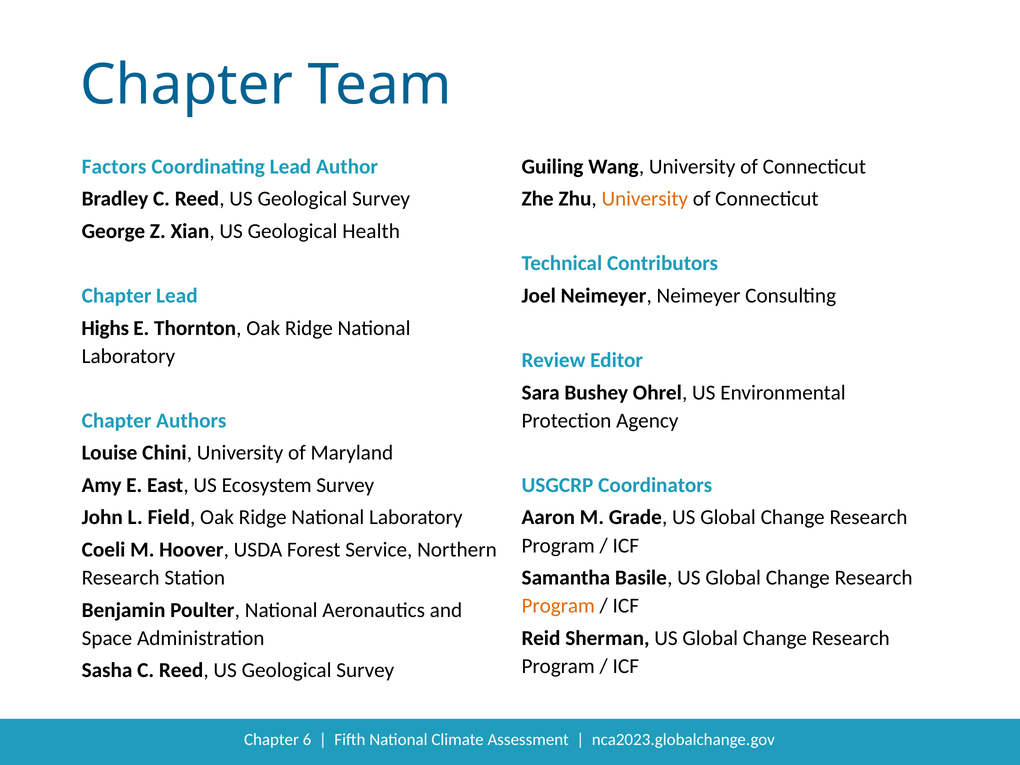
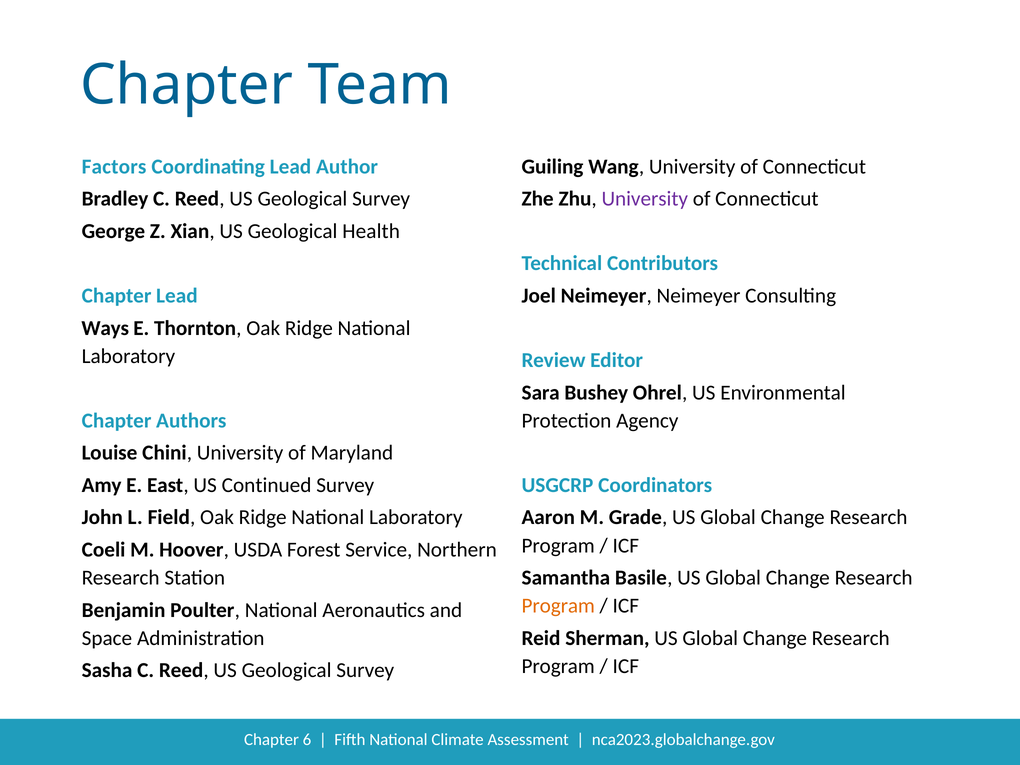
University colour: orange -> purple (645, 199)
Highs: Highs -> Ways (105, 328)
Ecosystem: Ecosystem -> Continued (267, 485)
